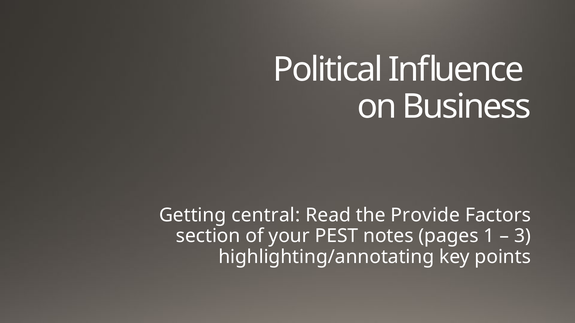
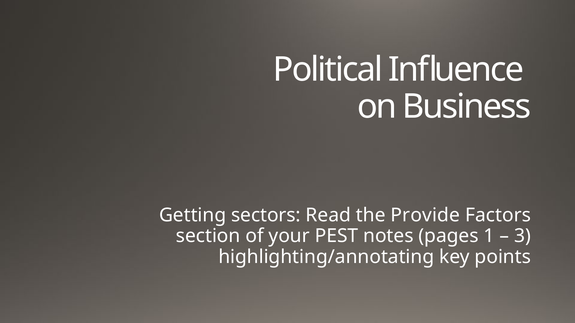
central: central -> sectors (266, 216)
